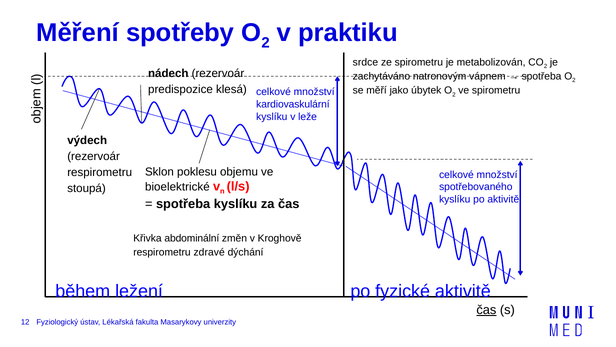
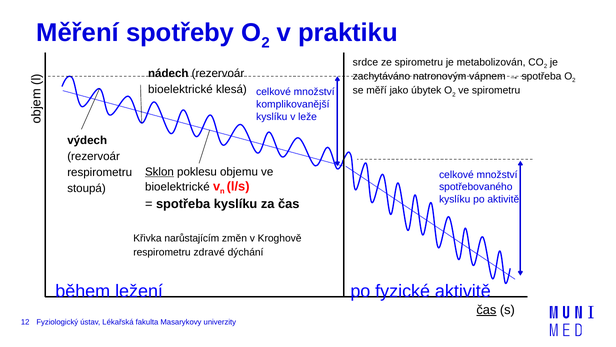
predispozice: predispozice -> bioelektrické (180, 89)
kardiovaskulární: kardiovaskulární -> komplikovanější (293, 104)
Sklon underline: none -> present (159, 171)
abdominální: abdominální -> narůstajícím (192, 238)
